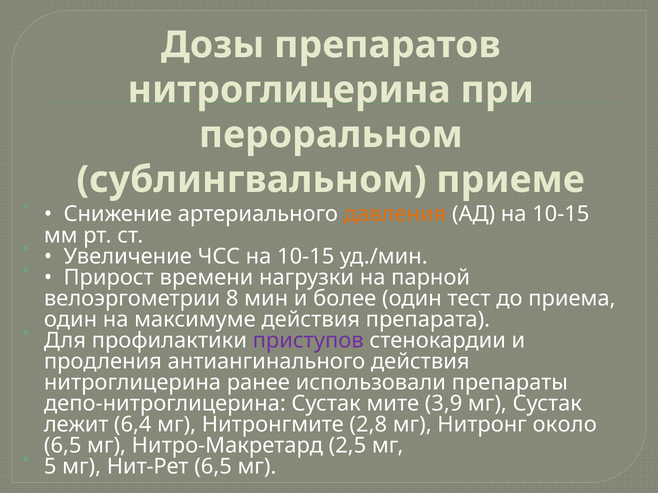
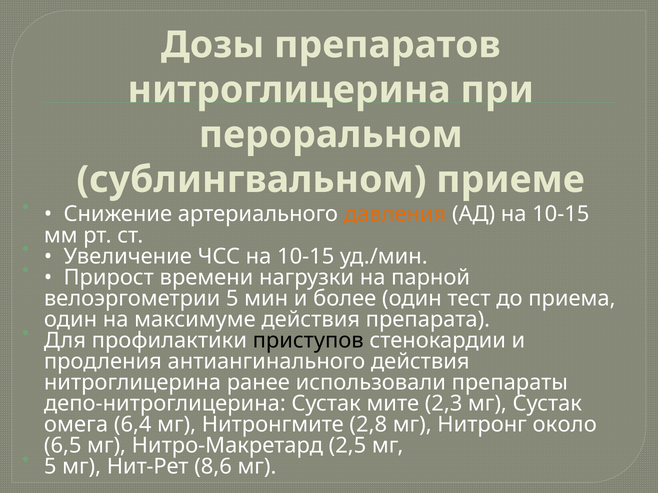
велоэргометрии 8: 8 -> 5 (232, 299)
приступов colour: purple -> black (308, 341)
3,9: 3,9 -> 2,3 (444, 404)
лежит: лежит -> омега (76, 425)
Нит-Рет 6,5: 6,5 -> 8,6 (213, 467)
